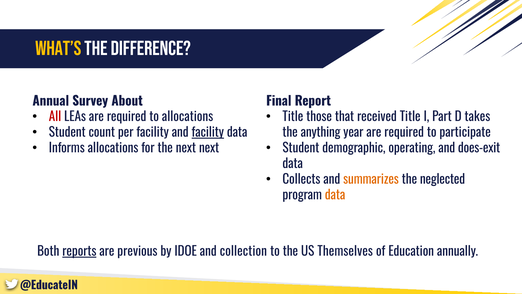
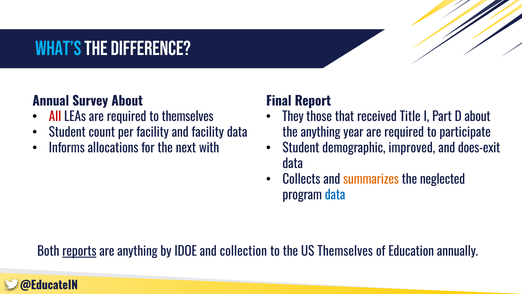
What’s colour: yellow -> light blue (58, 49)
to allocations: allocations -> themselves (188, 117)
Title: Title -> They (293, 117)
D takes: takes -> about (477, 117)
facility underline: present -> none (208, 132)
next next: next -> with (209, 148)
operating: operating -> improved (412, 148)
data colour: orange -> blue (335, 195)
are previous: previous -> anything (137, 251)
